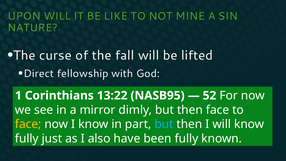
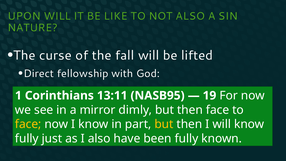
NOT MINE: MINE -> ALSO (190, 16)
13:22: 13:22 -> 13:11 (112, 95)
52: 52 -> 19 (209, 95)
but colour: light blue -> yellow (164, 124)
